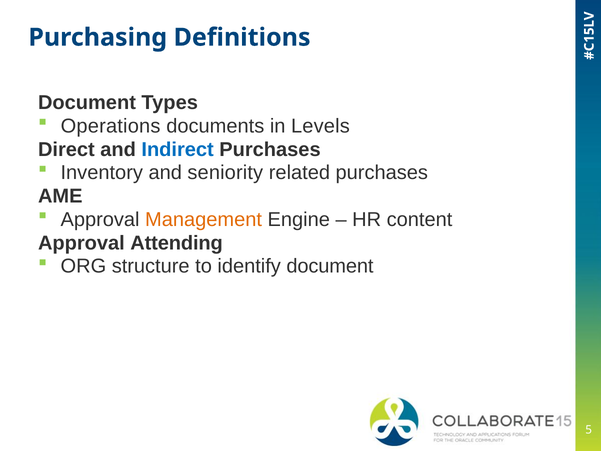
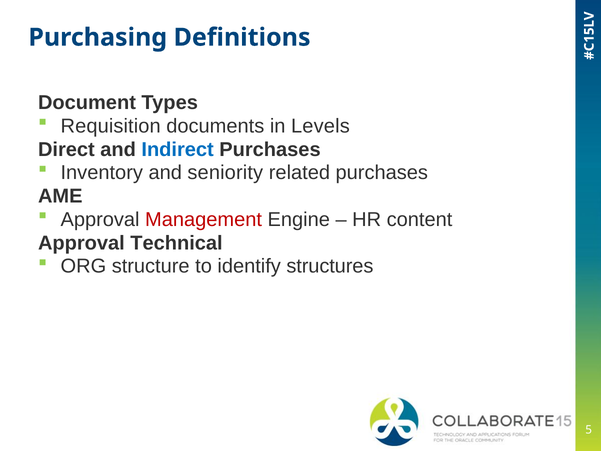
Operations: Operations -> Requisition (111, 126)
Management colour: orange -> red (204, 219)
Attending: Attending -> Technical (177, 243)
identify document: document -> structures (330, 266)
